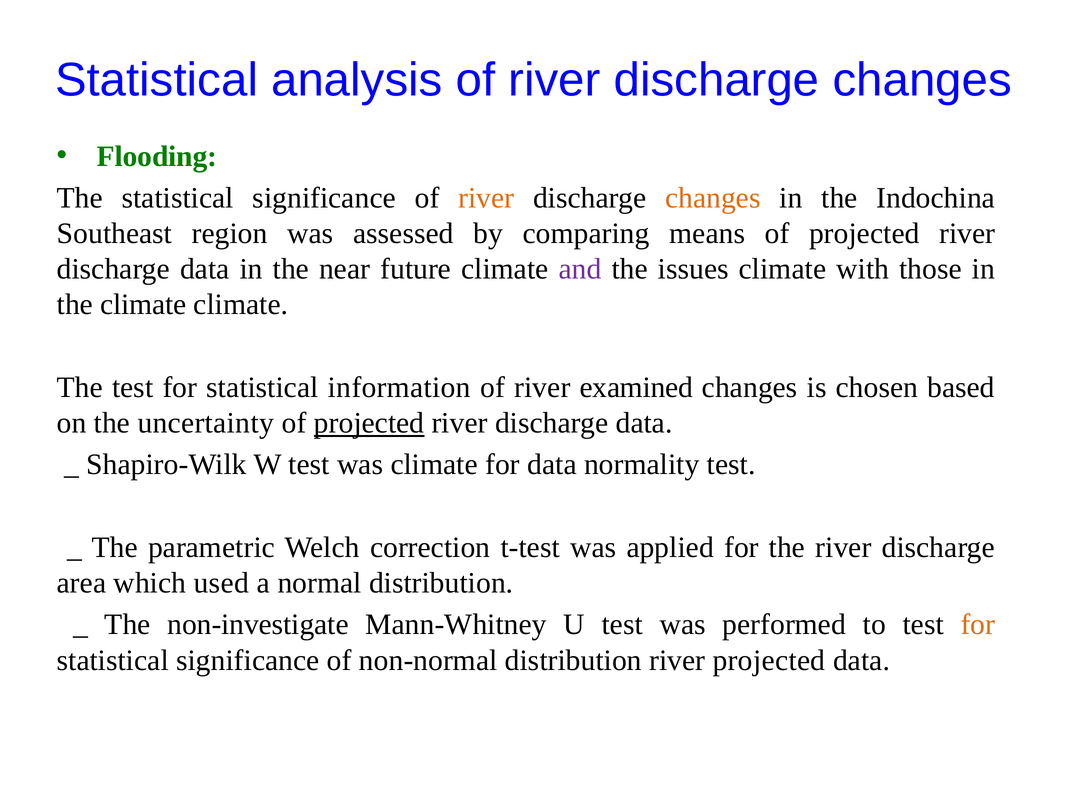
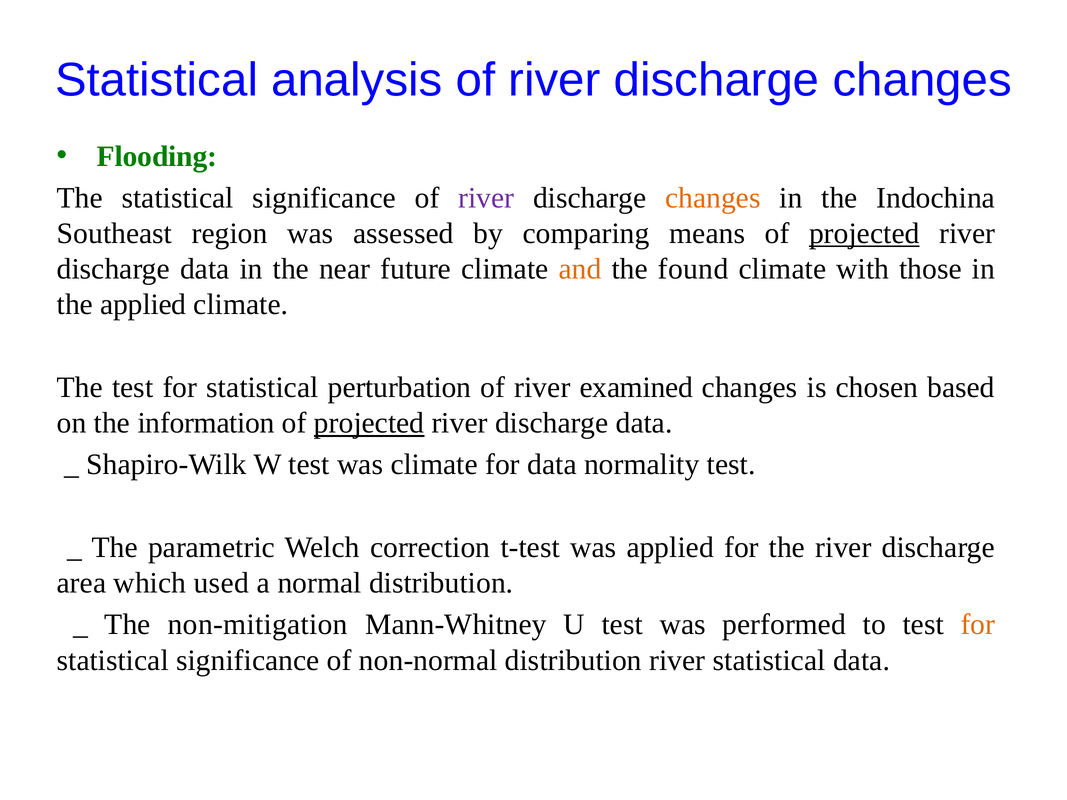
river colour: orange -> purple (486, 198)
projected underline: none -> present (864, 234)
and colour: purple -> orange (580, 269)
issues: issues -> found (693, 269)
the climate: climate -> applied (143, 305)
information: information -> perturbation (400, 388)
uncertainty: uncertainty -> information (206, 423)
non-investigate: non-investigate -> non-mitigation (258, 625)
river projected: projected -> statistical (769, 660)
